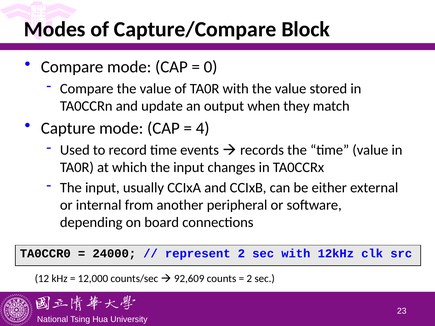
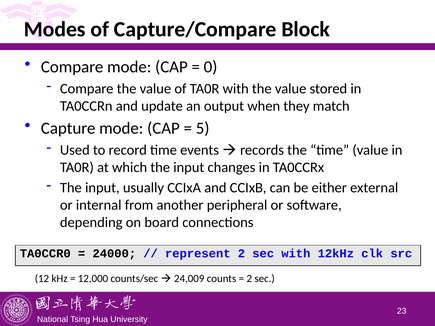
4: 4 -> 5 (203, 128)
92,609: 92,609 -> 24,009 (189, 279)
